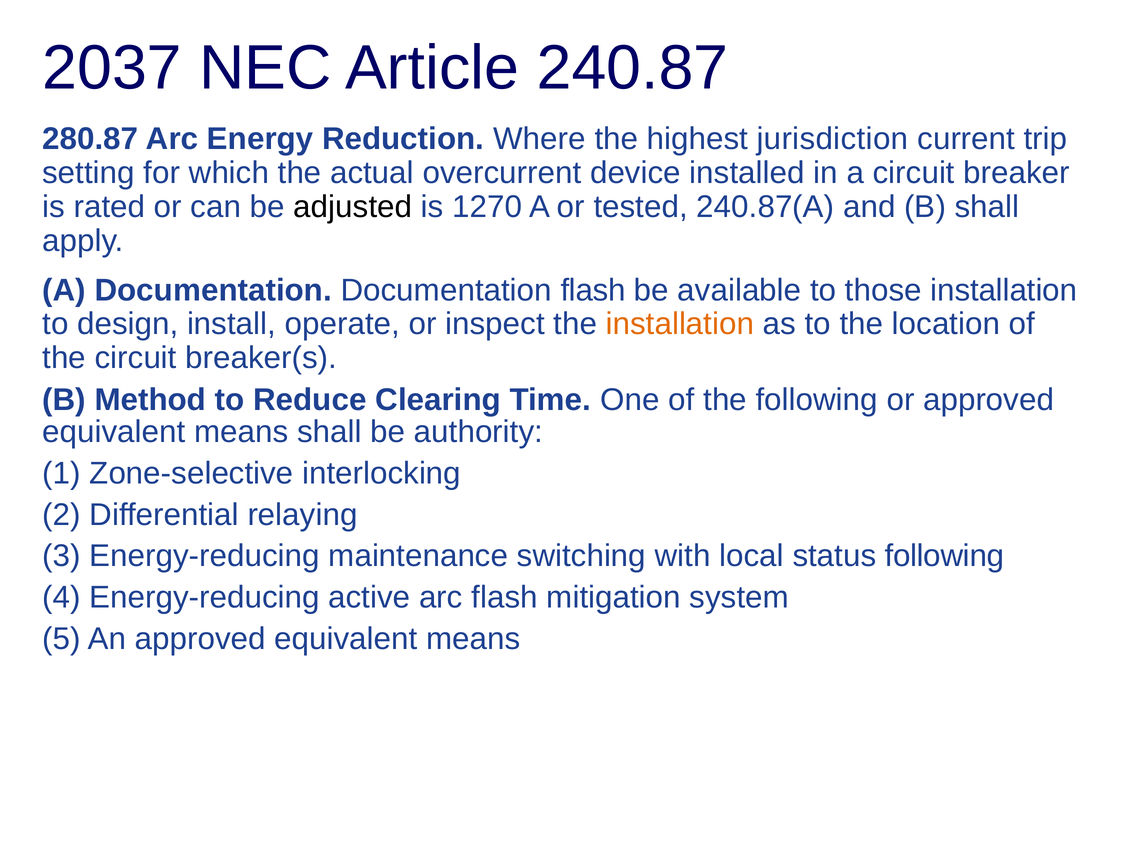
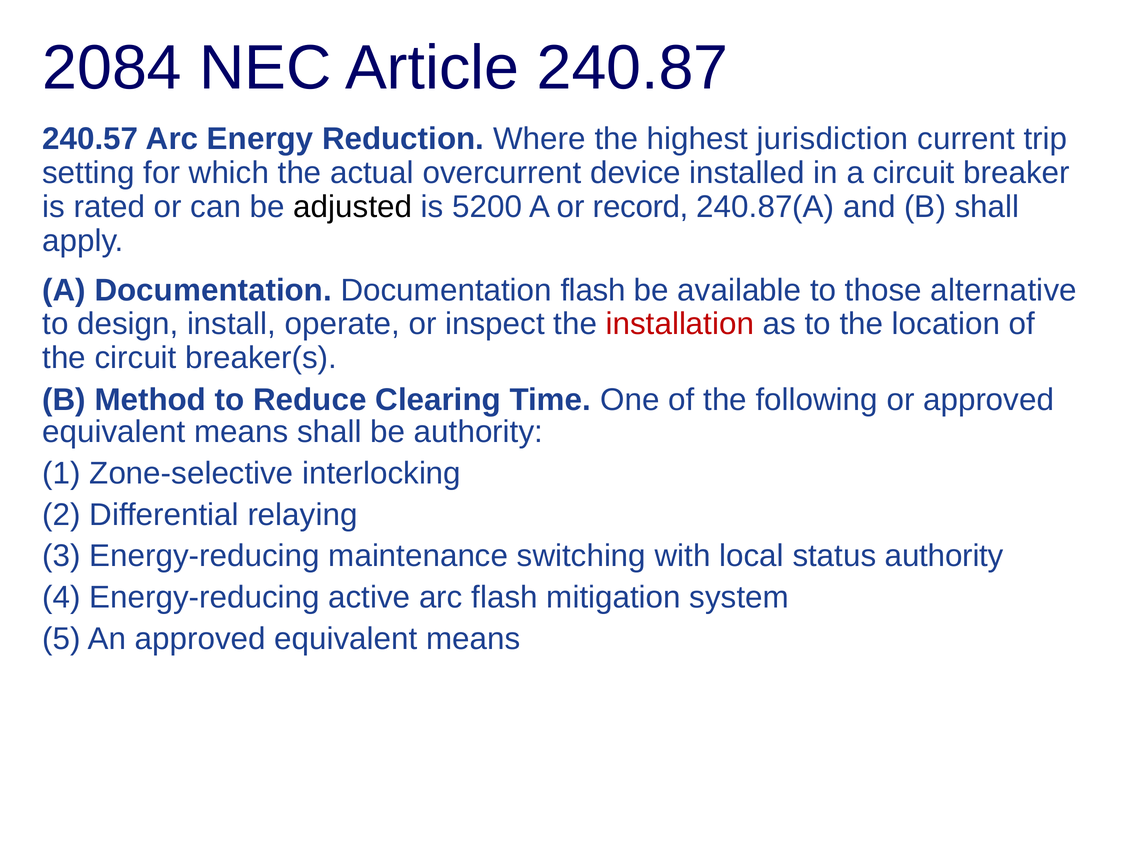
2037: 2037 -> 2084 (112, 68)
280.87: 280.87 -> 240.57 (90, 139)
1270: 1270 -> 5200 (487, 207)
tested: tested -> record (641, 207)
those installation: installation -> alternative (1004, 290)
installation colour: orange -> red (680, 324)
status following: following -> authority (944, 556)
